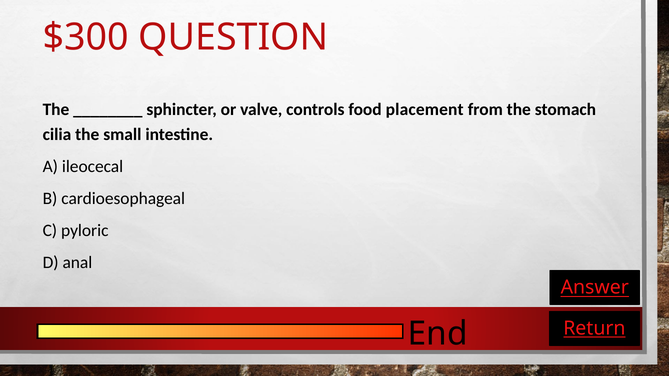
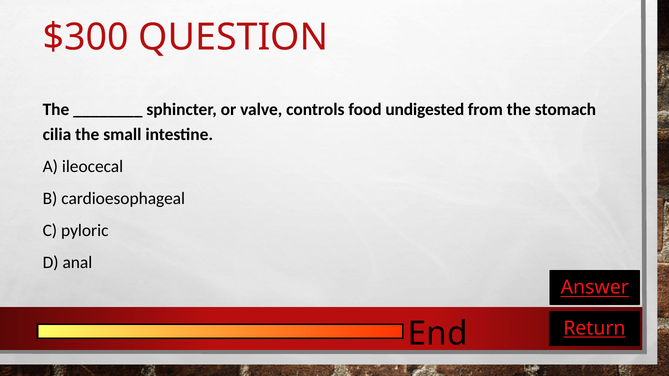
placement: placement -> undigested (425, 110)
